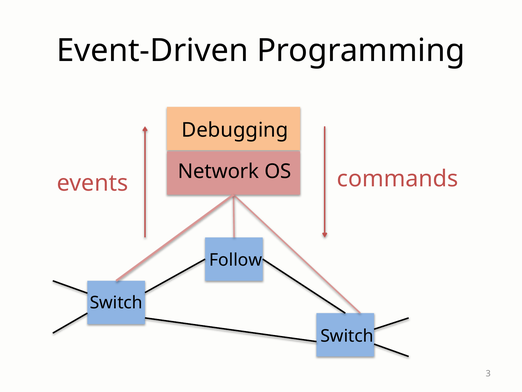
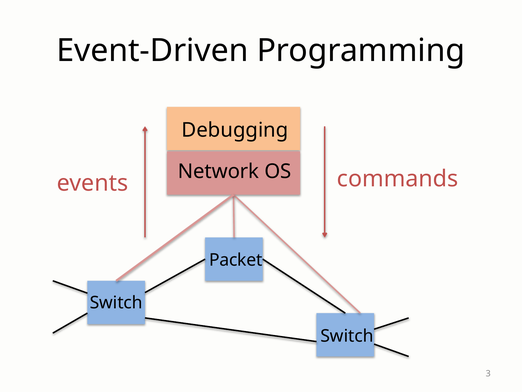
Follow: Follow -> Packet (236, 260)
